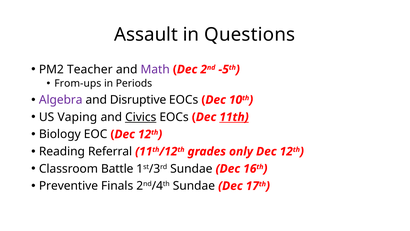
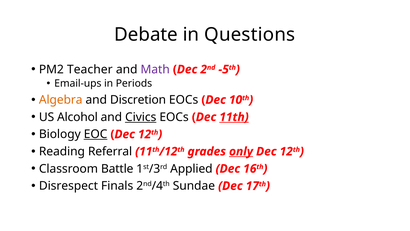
Assault: Assault -> Debate (146, 34)
From-ups: From-ups -> Email-ups (78, 83)
Algebra colour: purple -> orange (61, 100)
Disruptive: Disruptive -> Discretion (138, 100)
Vaping: Vaping -> Alcohol (77, 117)
EOC underline: none -> present (96, 134)
only underline: none -> present (241, 151)
1st/3rd Sundae: Sundae -> Applied (191, 168)
Preventive: Preventive -> Disrespect (68, 186)
